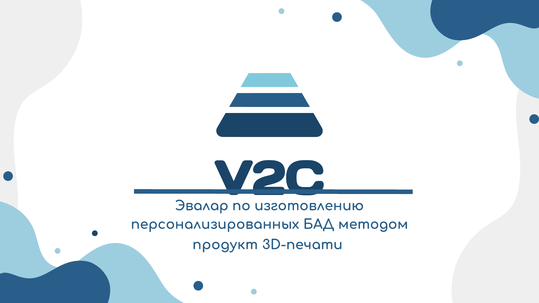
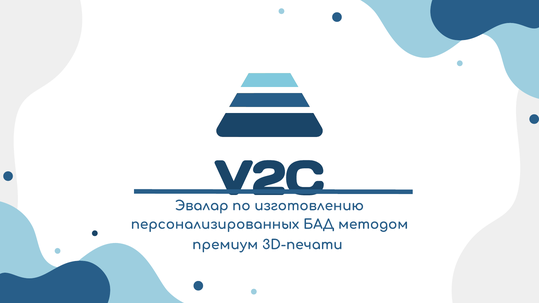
продукт: продукт -> премиум (225, 245)
